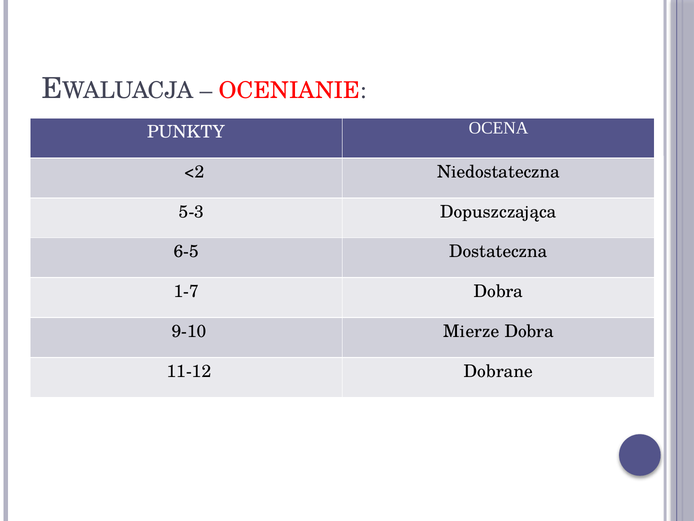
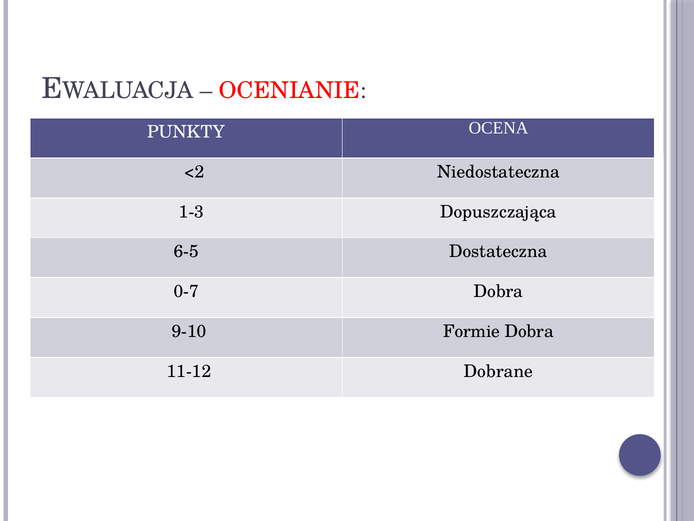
5-3: 5-3 -> 1-3 (191, 212)
1-7: 1-7 -> 0-7 (186, 291)
Mierze: Mierze -> Formie (472, 331)
